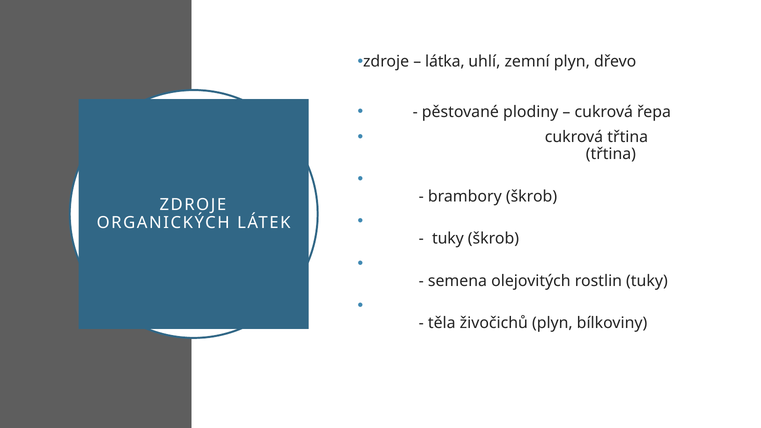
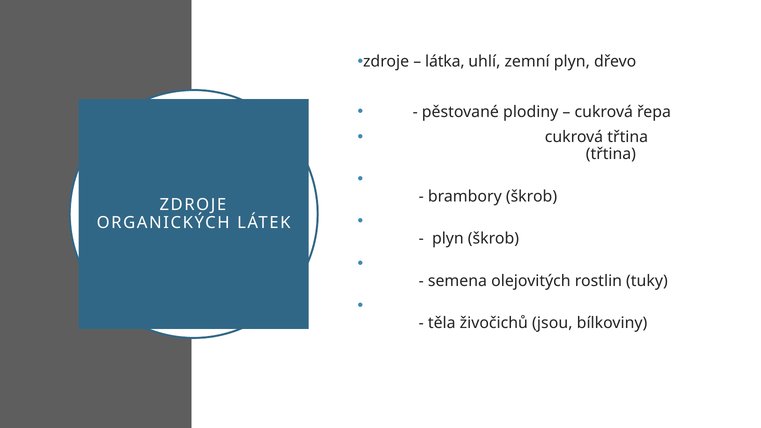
tuky: tuky -> plyn (448, 239)
živočichů plyn: plyn -> jsou (552, 323)
